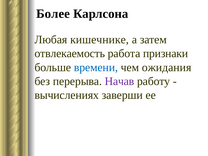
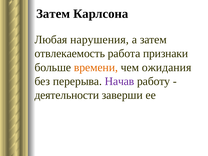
Более: Более -> Затем (53, 14)
кишечнике: кишечнике -> нарушения (100, 40)
времени colour: blue -> orange (96, 67)
вычислениях: вычислениях -> деятельности (67, 95)
